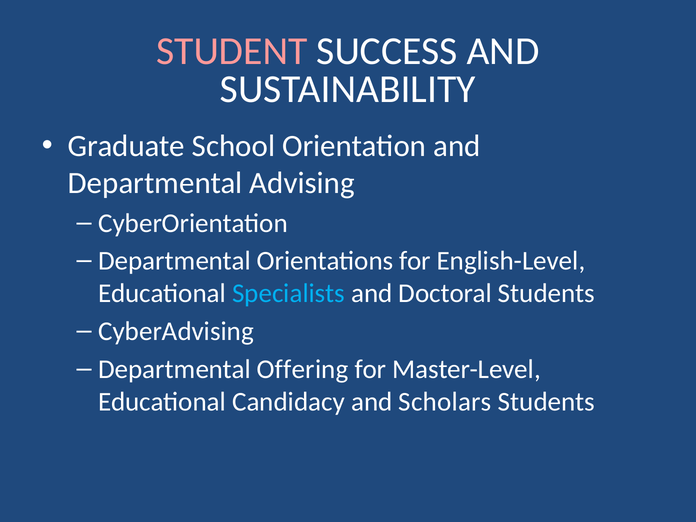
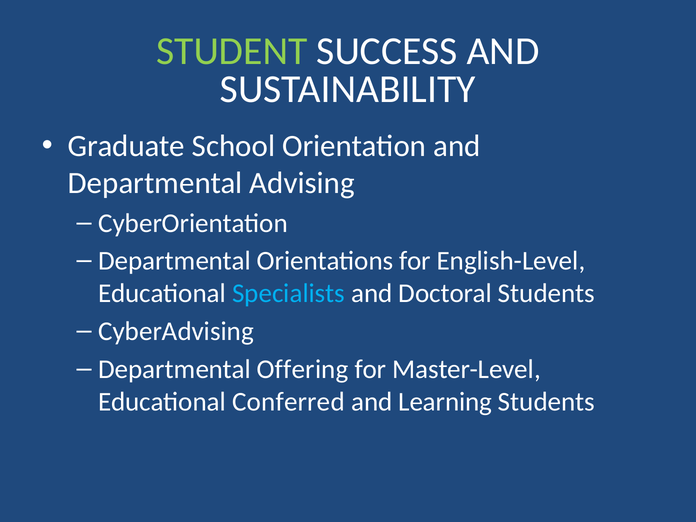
STUDENT colour: pink -> light green (232, 51)
Candidacy: Candidacy -> Conferred (288, 402)
Scholars: Scholars -> Learning (445, 402)
